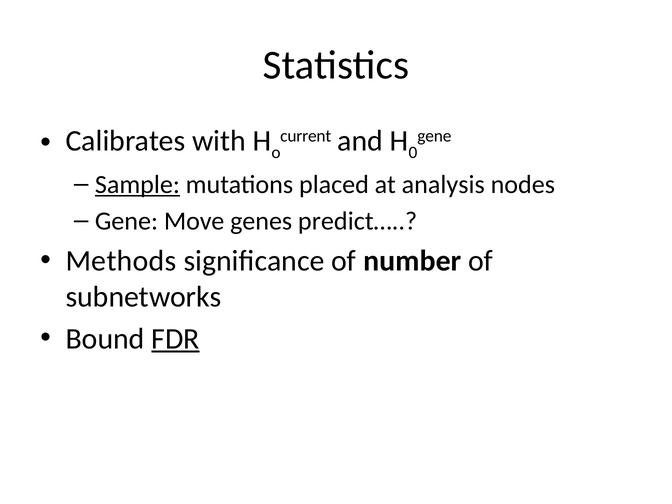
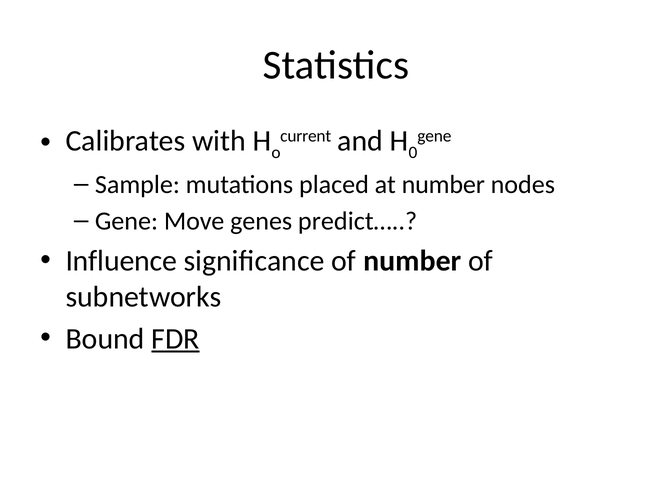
Sample underline: present -> none (137, 185)
at analysis: analysis -> number (443, 185)
Methods: Methods -> Influence (121, 261)
